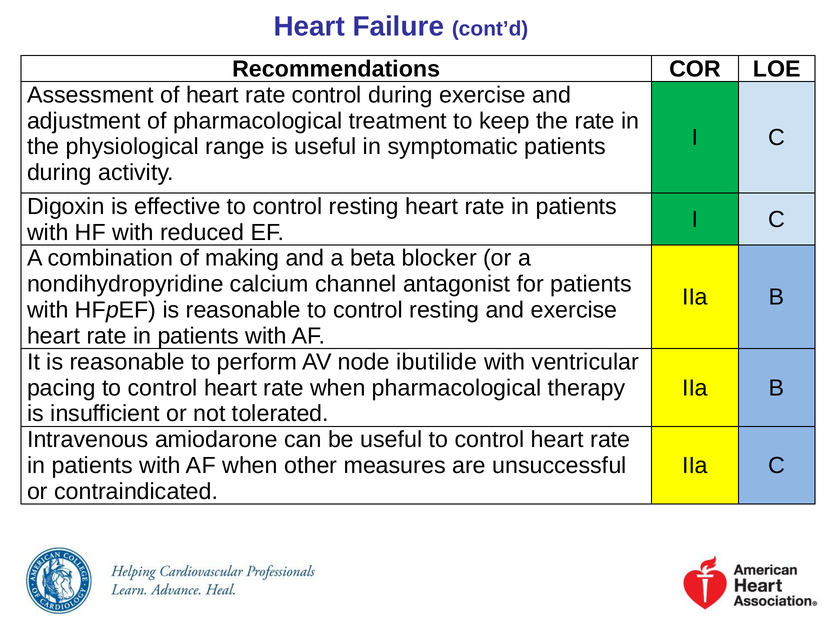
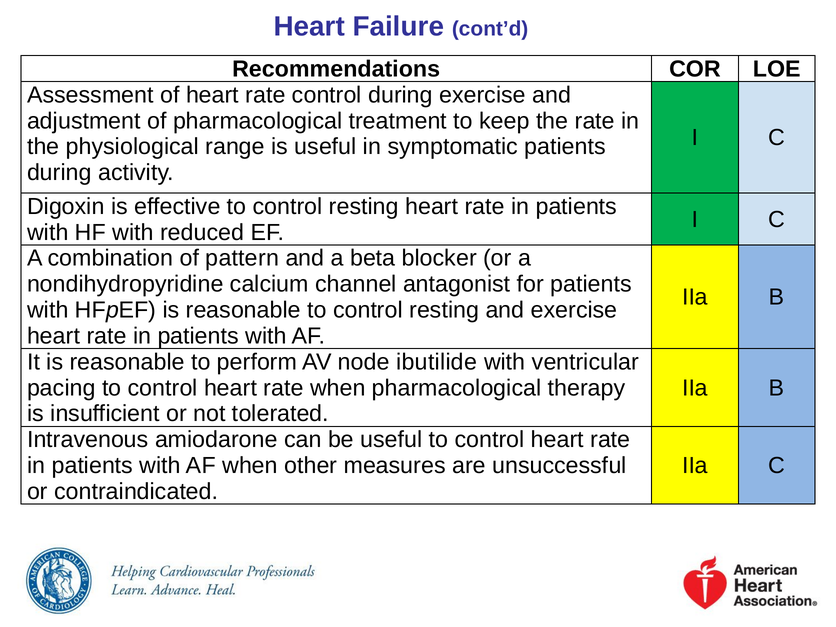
making: making -> pattern (242, 258)
